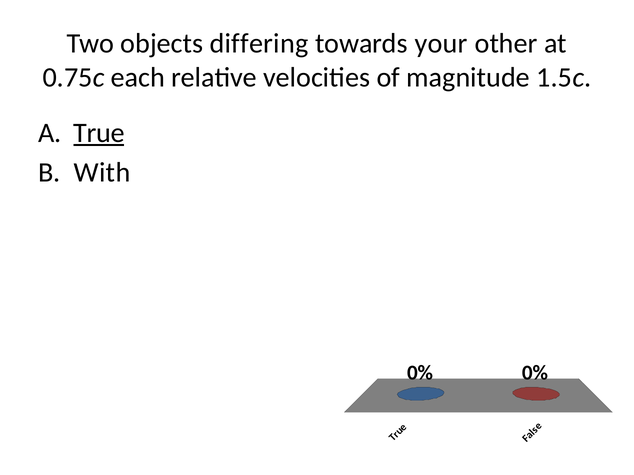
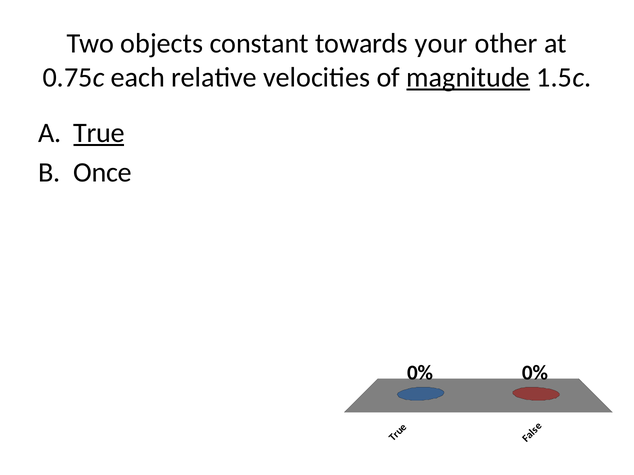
differing: differing -> constant (259, 44)
magnitude underline: none -> present (468, 78)
With: With -> Once (102, 172)
